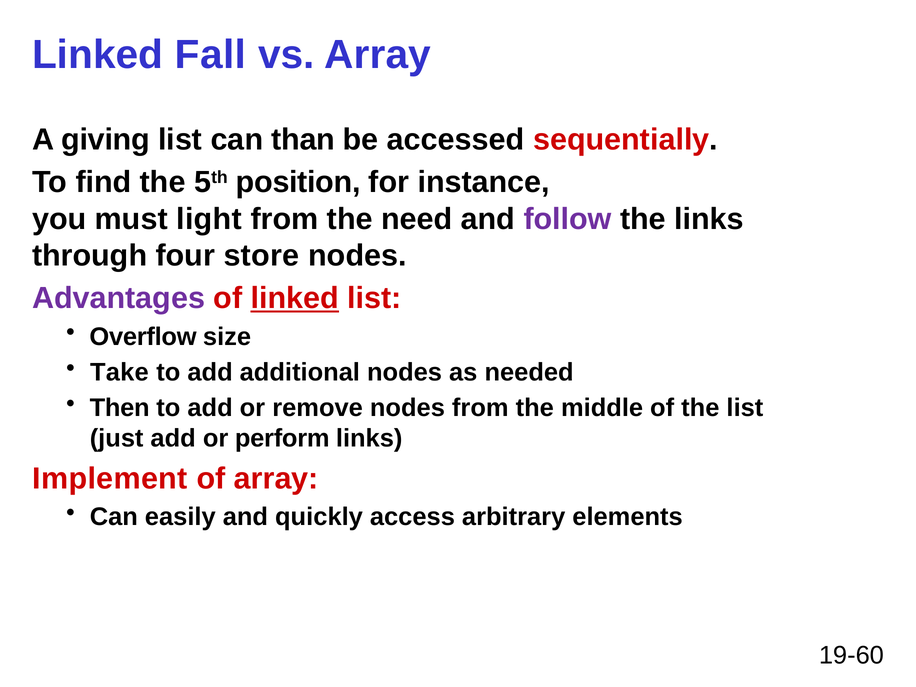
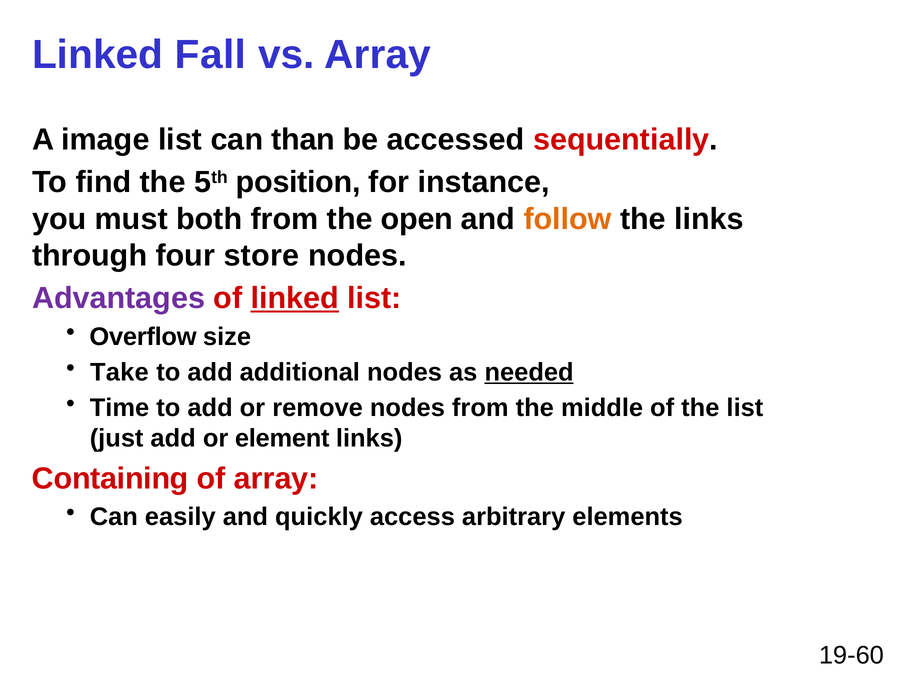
giving: giving -> image (105, 140)
light: light -> both (209, 219)
need: need -> open (417, 219)
follow colour: purple -> orange (568, 219)
needed underline: none -> present (529, 372)
Then: Then -> Time (120, 408)
perform: perform -> element (282, 438)
Implement: Implement -> Containing (110, 478)
